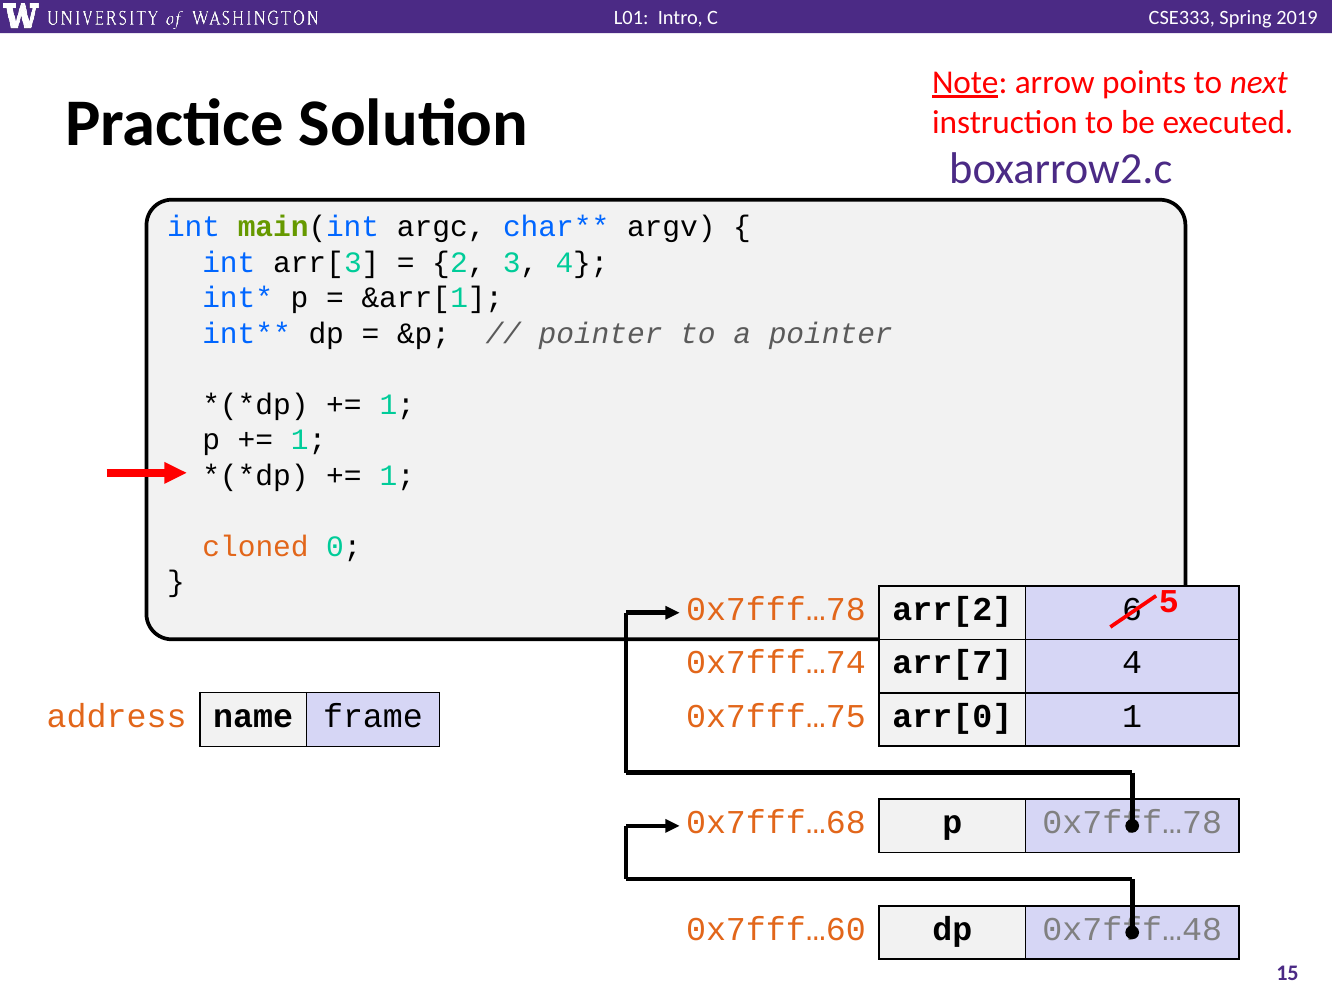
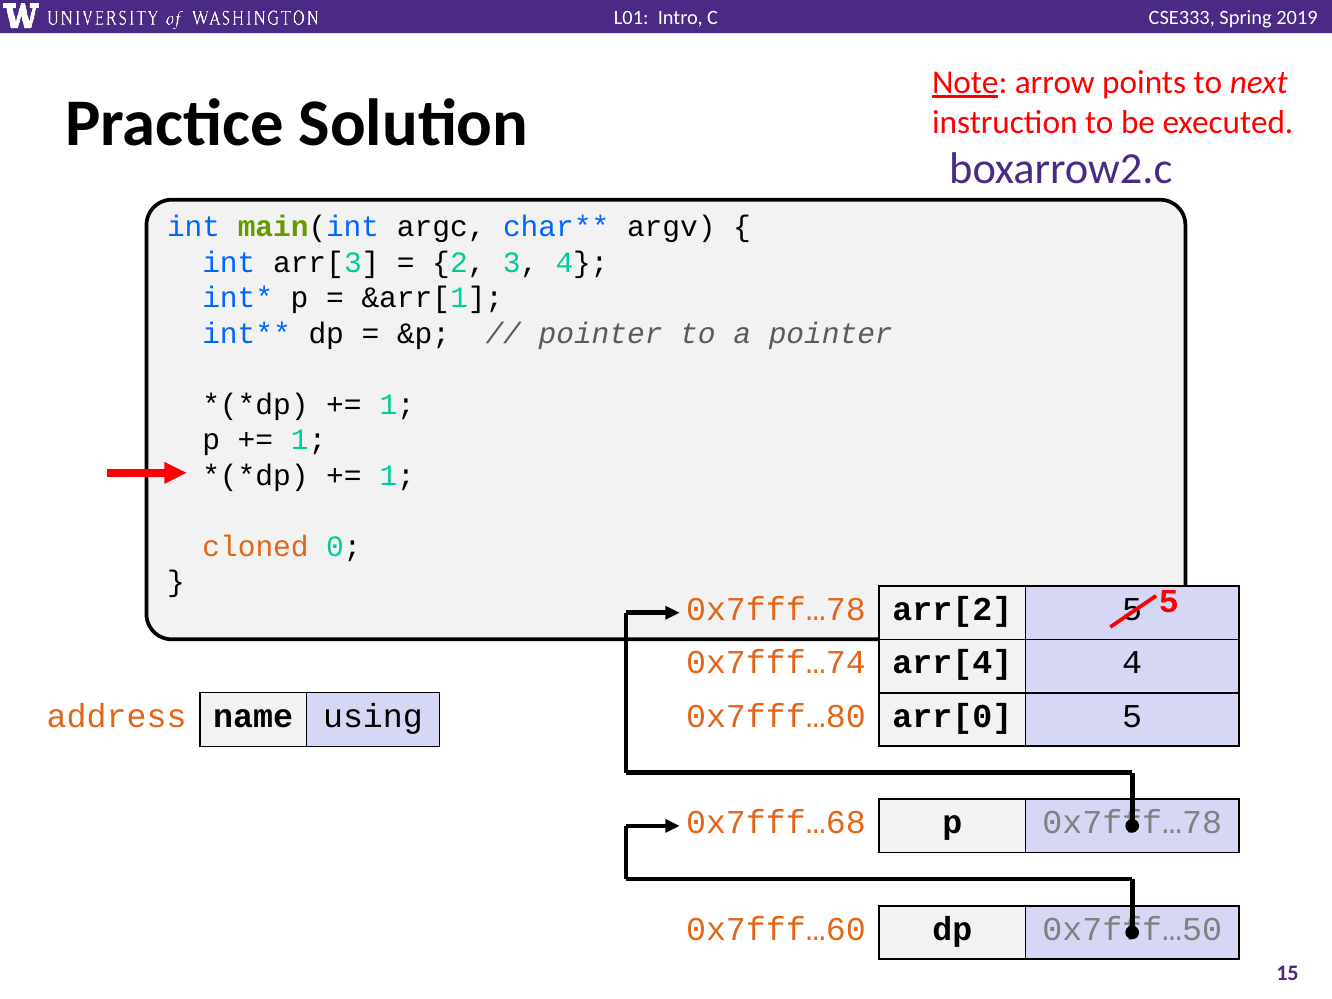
arr[2 6: 6 -> 5 (1132, 609)
arr[7: arr[7 -> arr[4 (952, 663)
frame: frame -> using (373, 716)
0x7fff…75: 0x7fff…75 -> 0x7fff…80 (776, 716)
arr[0 1: 1 -> 5 (1132, 716)
0x7fff…48: 0x7fff…48 -> 0x7fff…50 (1132, 929)
